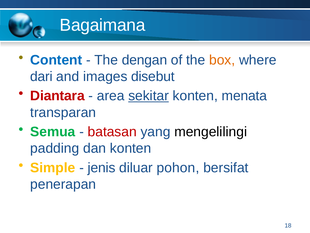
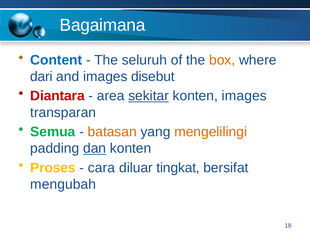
dengan: dengan -> seluruh (144, 60)
konten menata: menata -> images (244, 96)
batasan colour: red -> orange (112, 132)
mengelilingi colour: black -> orange (211, 132)
dan underline: none -> present (95, 148)
Simple: Simple -> Proses (53, 167)
jenis: jenis -> cara (101, 167)
pohon: pohon -> tingkat (178, 167)
penerapan: penerapan -> mengubah (63, 184)
